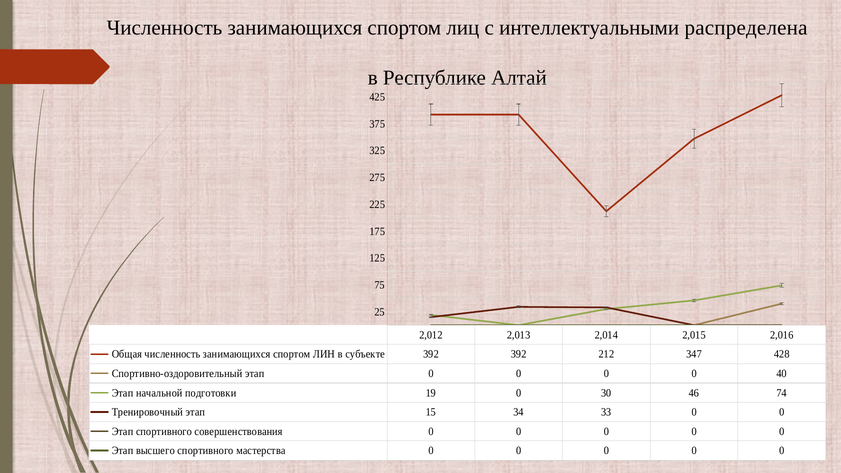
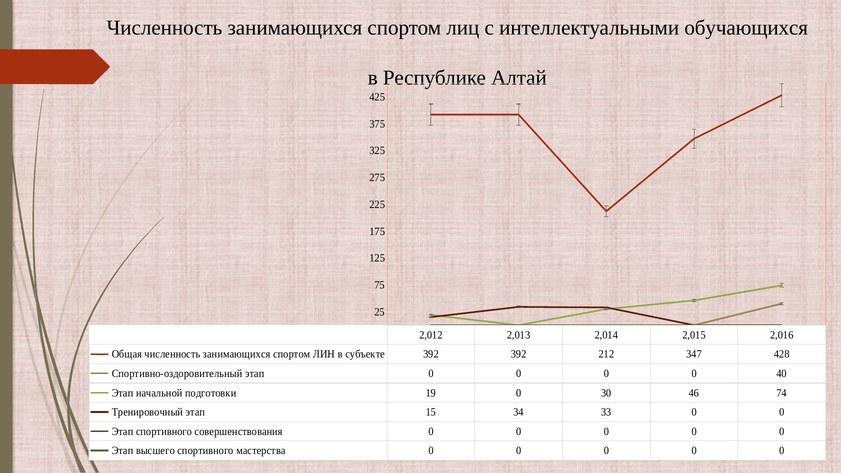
распределена: распределена -> обучающихся (746, 28)
